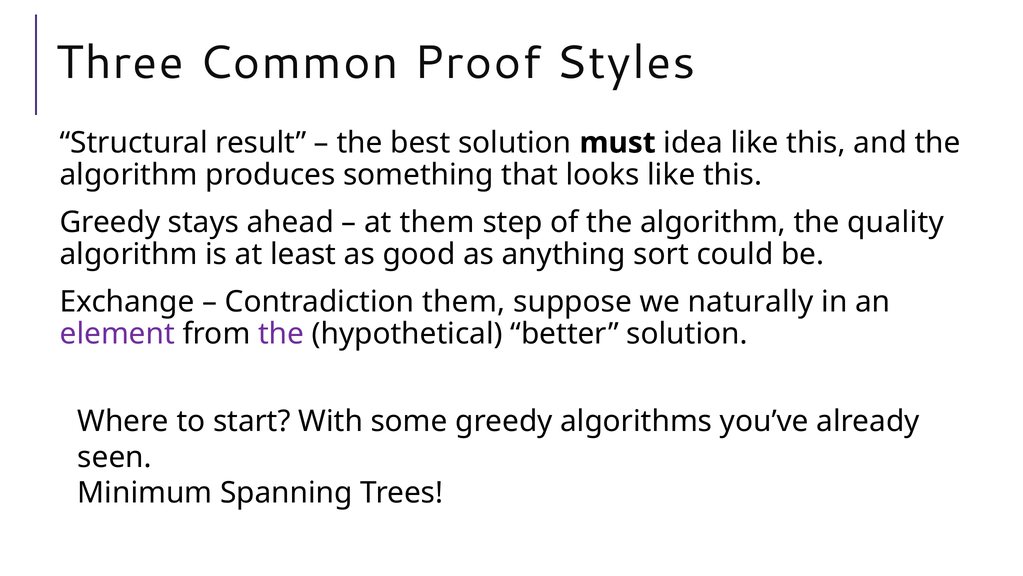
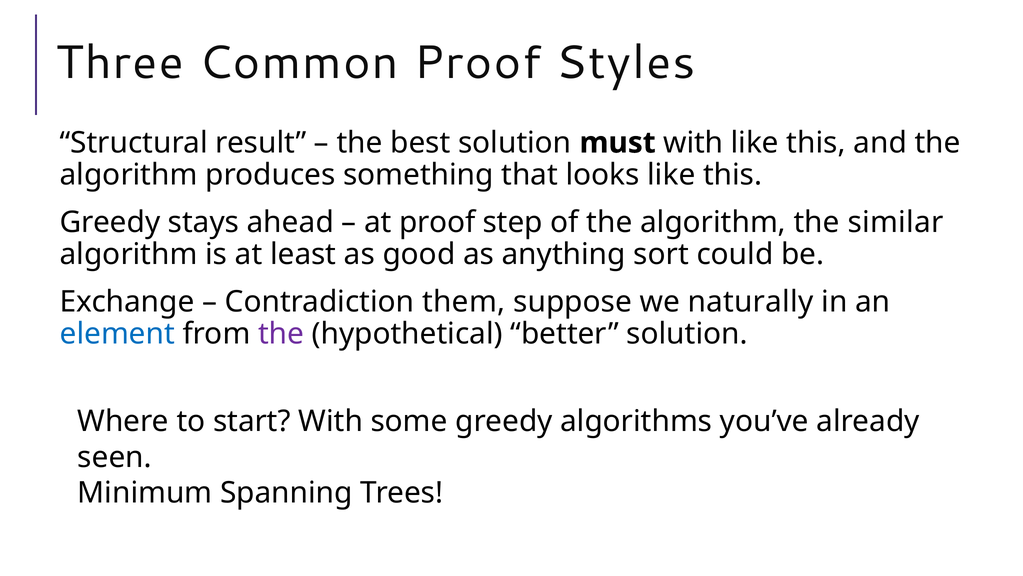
must idea: idea -> with (693, 143)
at them: them -> proof (437, 222)
quality: quality -> similar (896, 222)
element colour: purple -> blue (117, 334)
